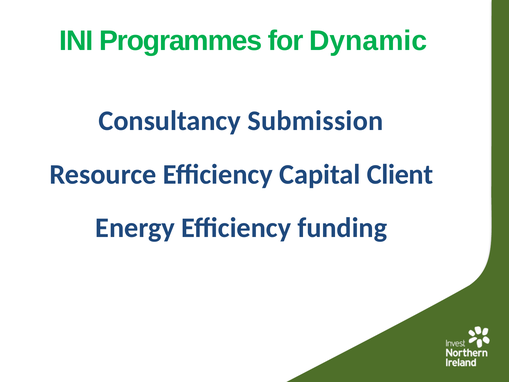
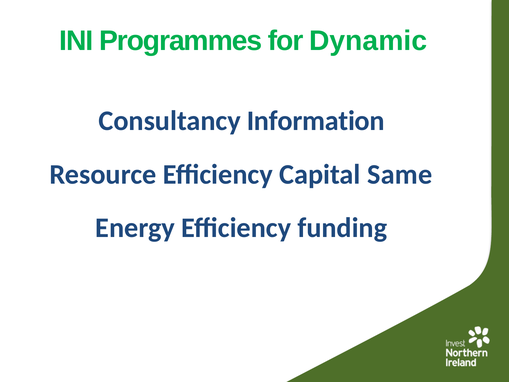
Submission: Submission -> Information (316, 121)
Client: Client -> Same (400, 174)
